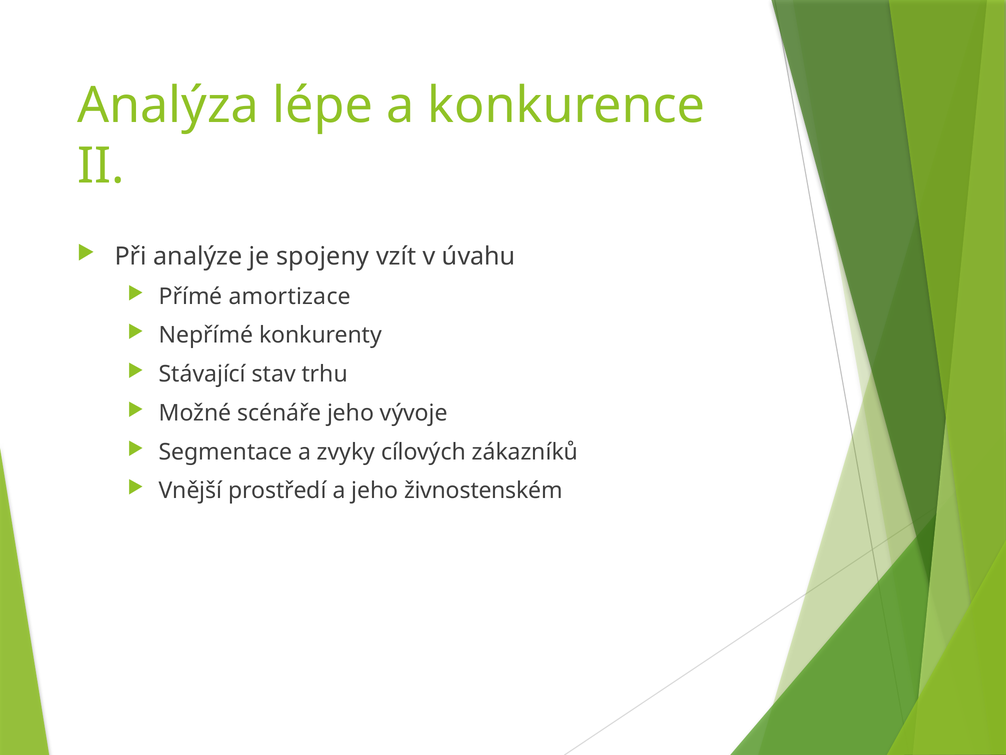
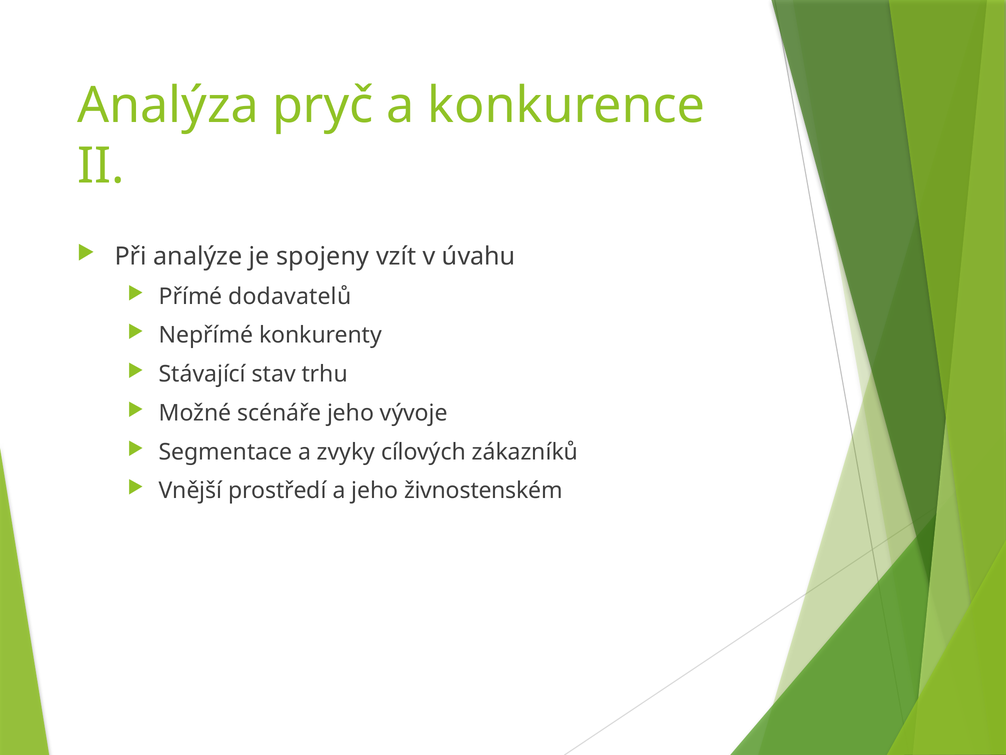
lépe: lépe -> pryč (323, 106)
amortizace: amortizace -> dodavatelů (290, 296)
